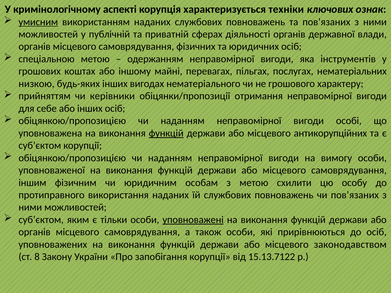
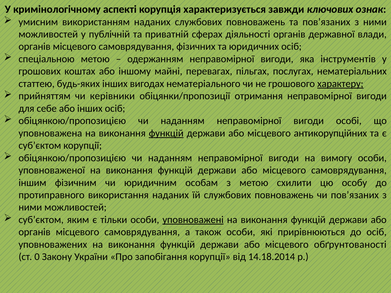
техніки: техніки -> завжди (286, 9)
умисним underline: present -> none (38, 22)
низкою: низкою -> статтею (37, 84)
характеру underline: none -> present (340, 84)
законодавством: законодавством -> обґрунтованості (350, 245)
8: 8 -> 0 (37, 257)
15.13.7122: 15.13.7122 -> 14.18.2014 (272, 257)
